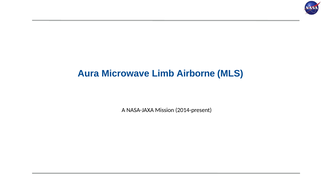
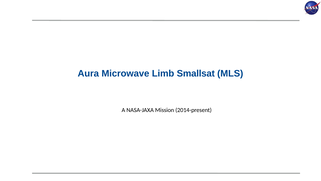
Airborne: Airborne -> Smallsat (196, 73)
